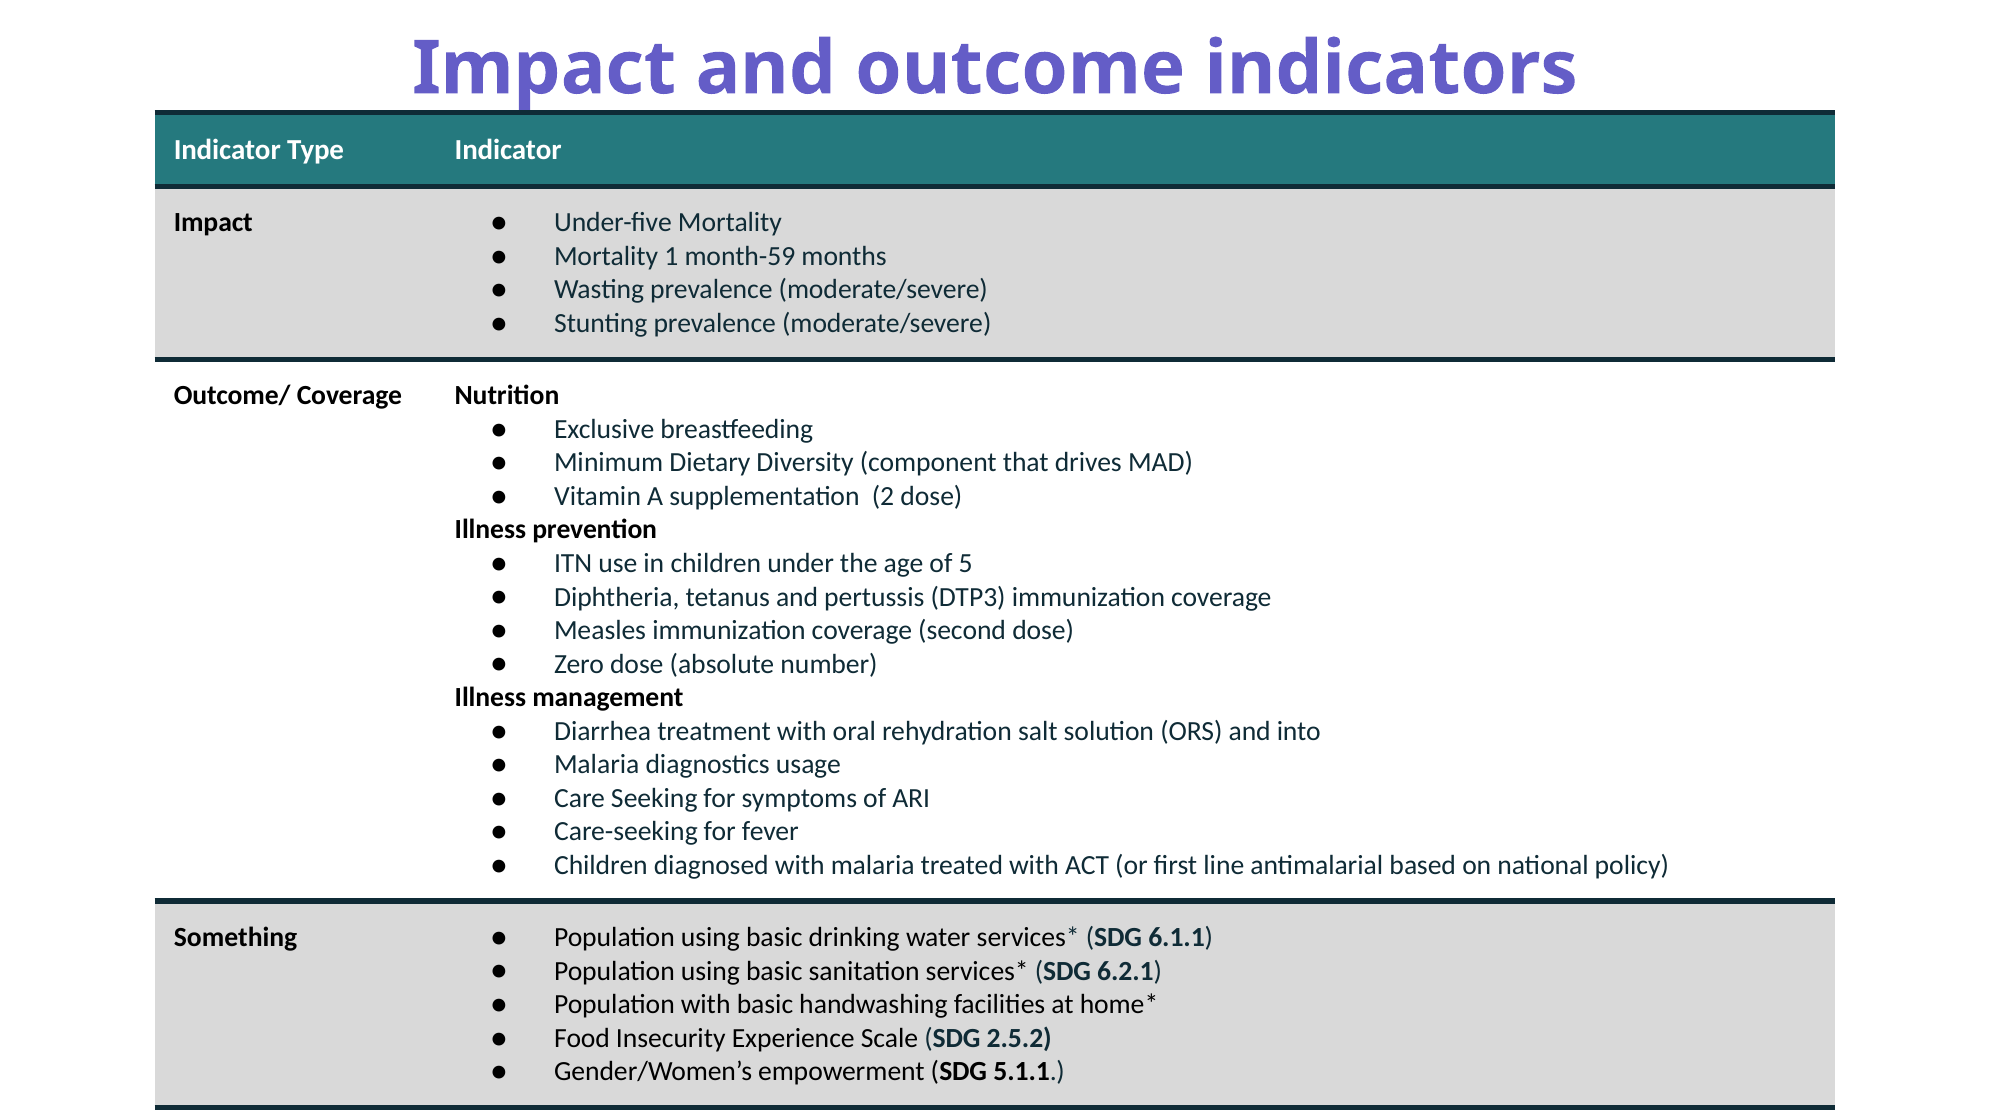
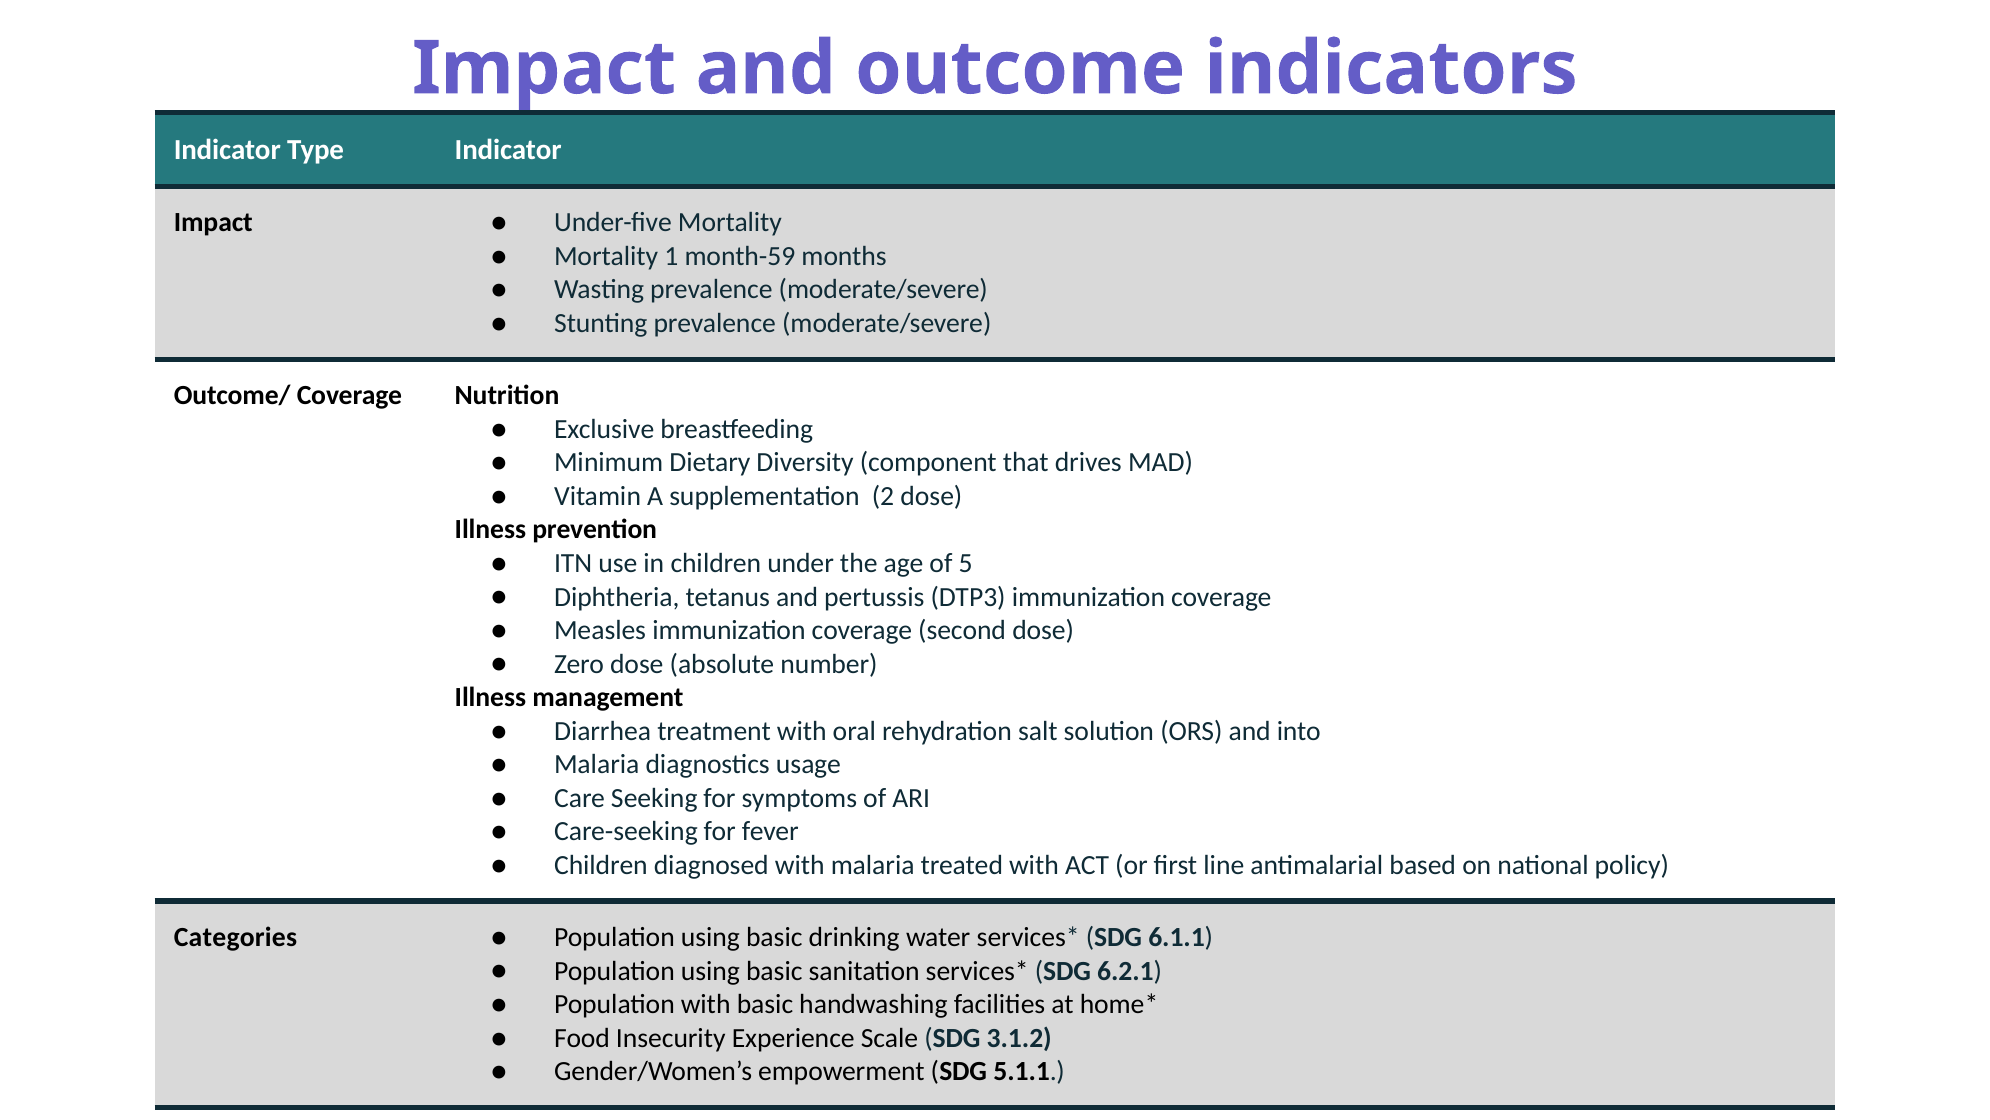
Something: Something -> Categories (235, 937)
2.5.2: 2.5.2 -> 3.1.2 (1019, 1038)
